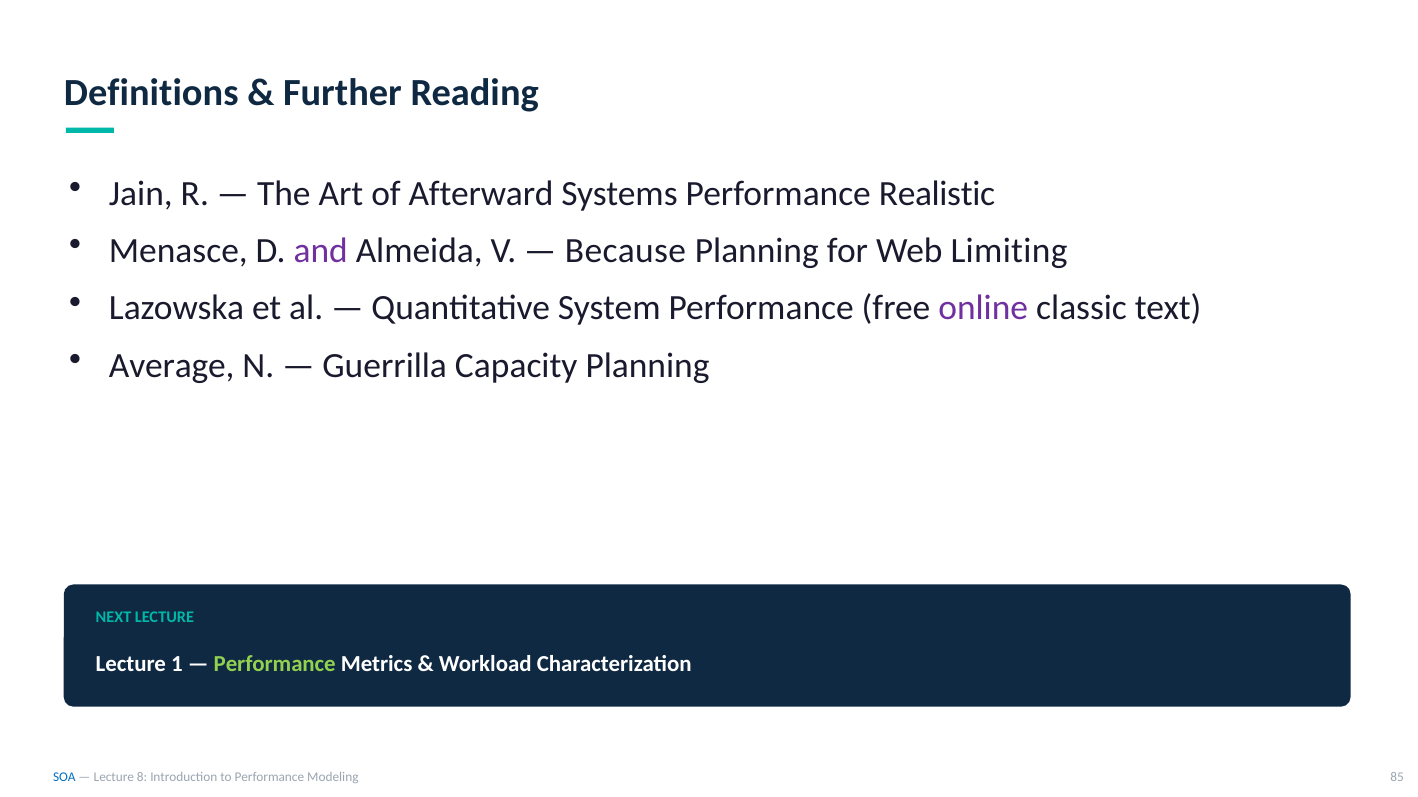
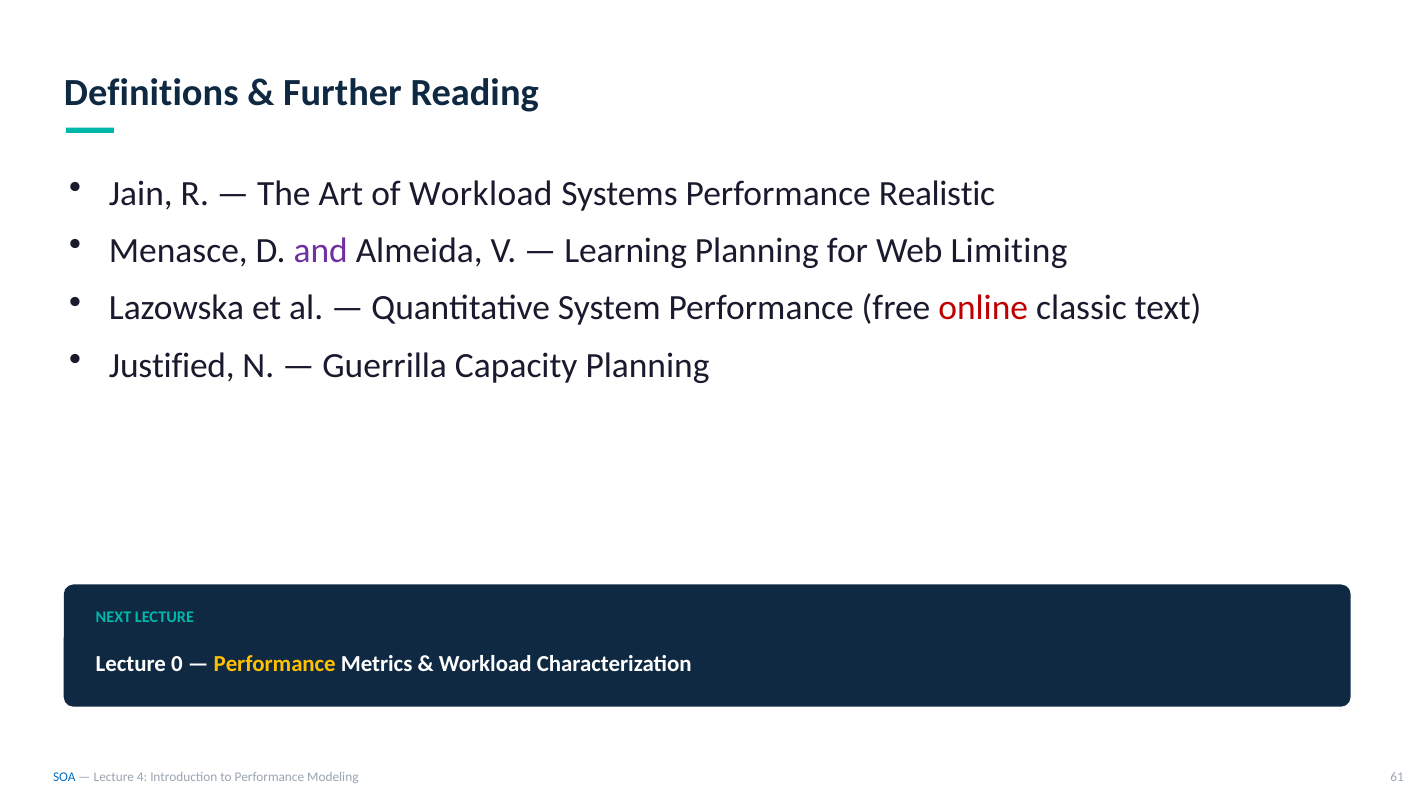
of Afterward: Afterward -> Workload (481, 194)
Because: Because -> Learning (626, 251)
online colour: purple -> red (983, 309)
Average: Average -> Justified (172, 366)
1: 1 -> 0 (177, 664)
Performance colour: light green -> yellow (275, 664)
8: 8 -> 4 (142, 777)
85: 85 -> 61 (1397, 777)
